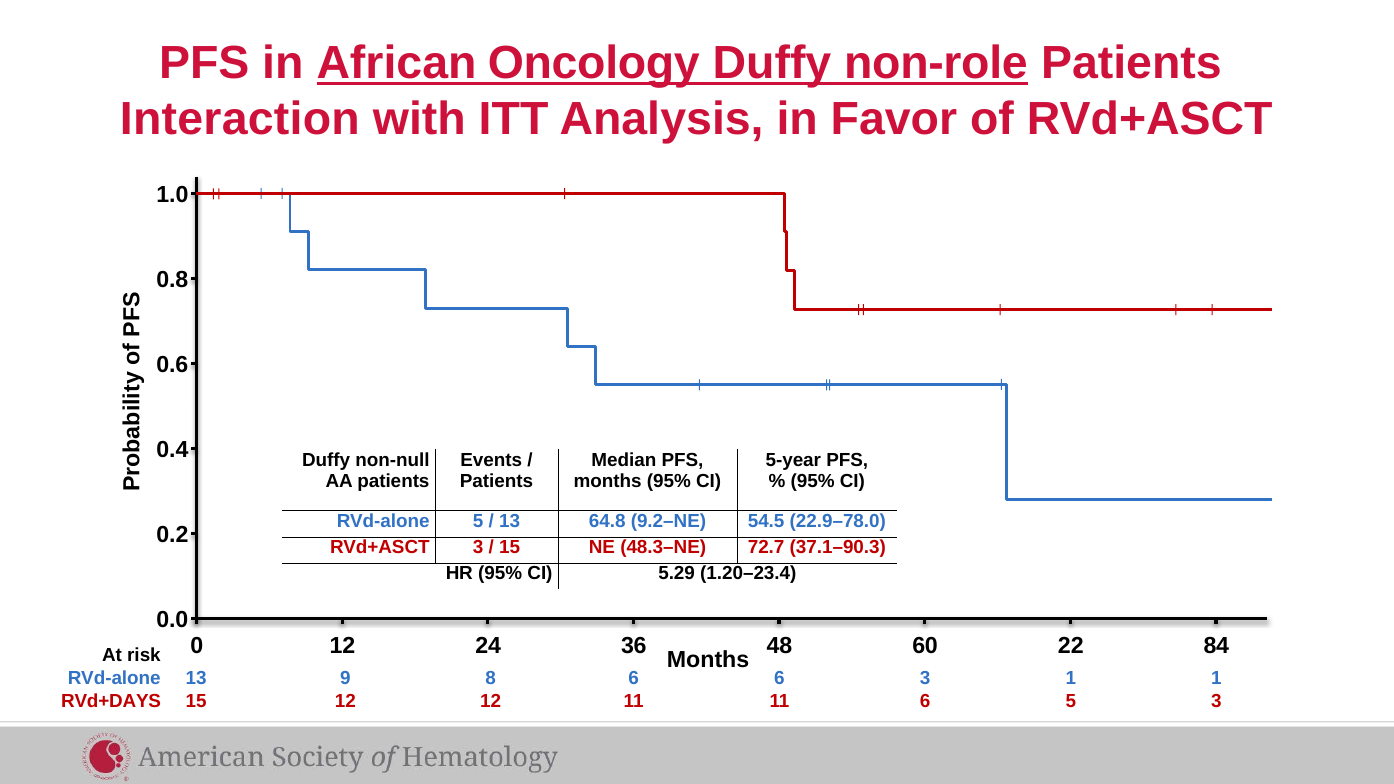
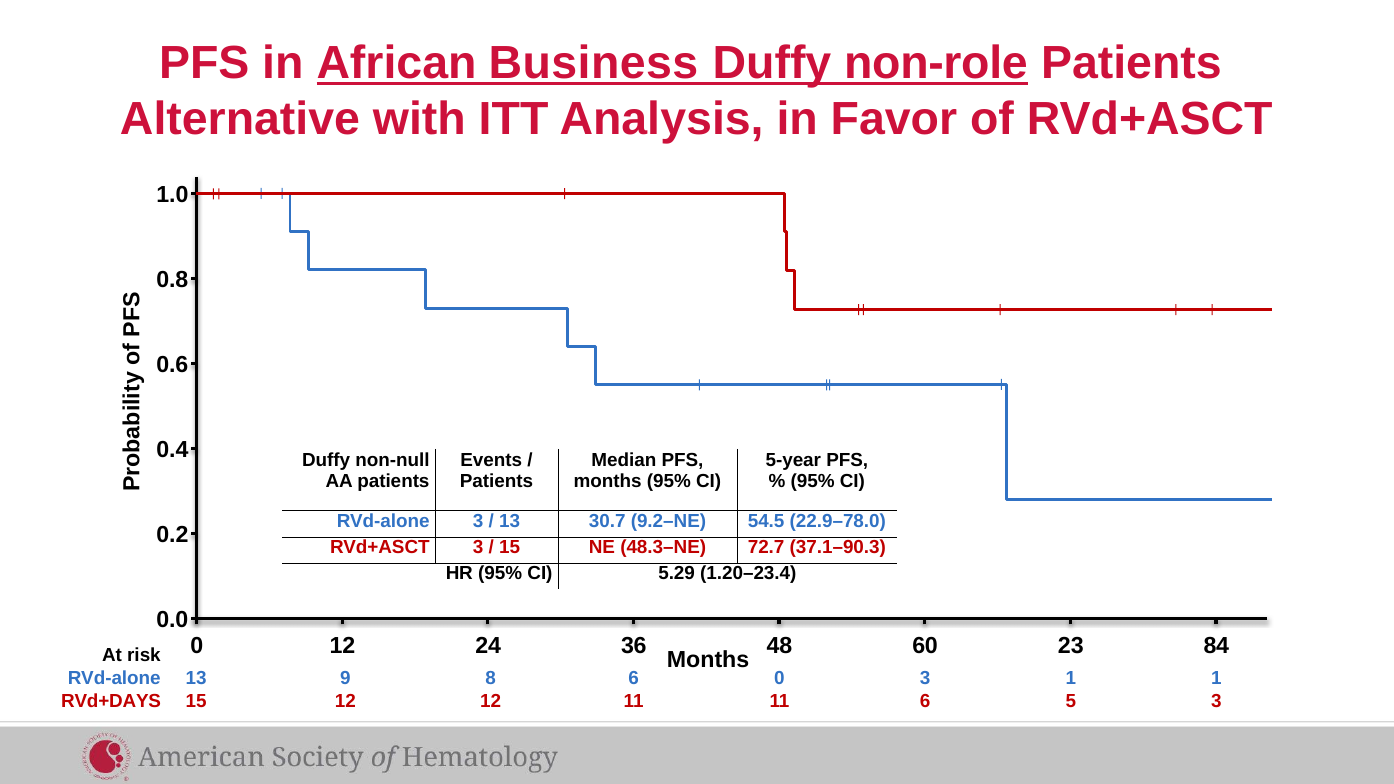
Oncology: Oncology -> Business (593, 63)
Interaction: Interaction -> Alternative (240, 119)
RVd-alone 5: 5 -> 3 (478, 522)
64.8: 64.8 -> 30.7 (607, 522)
22: 22 -> 23 (1071, 646)
6 6: 6 -> 0 (779, 678)
